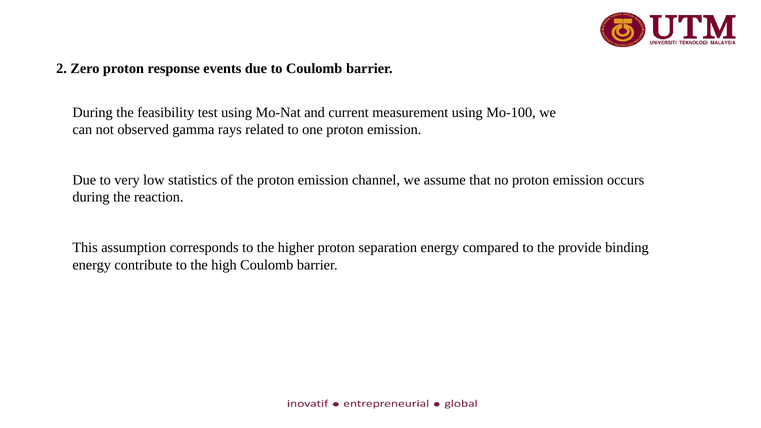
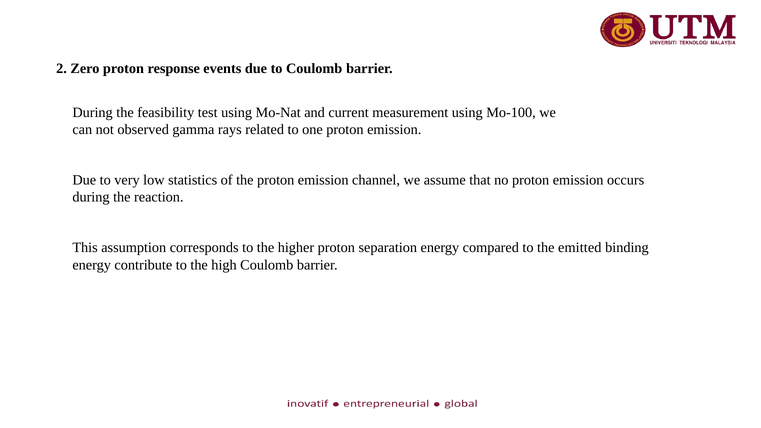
provide: provide -> emitted (580, 248)
